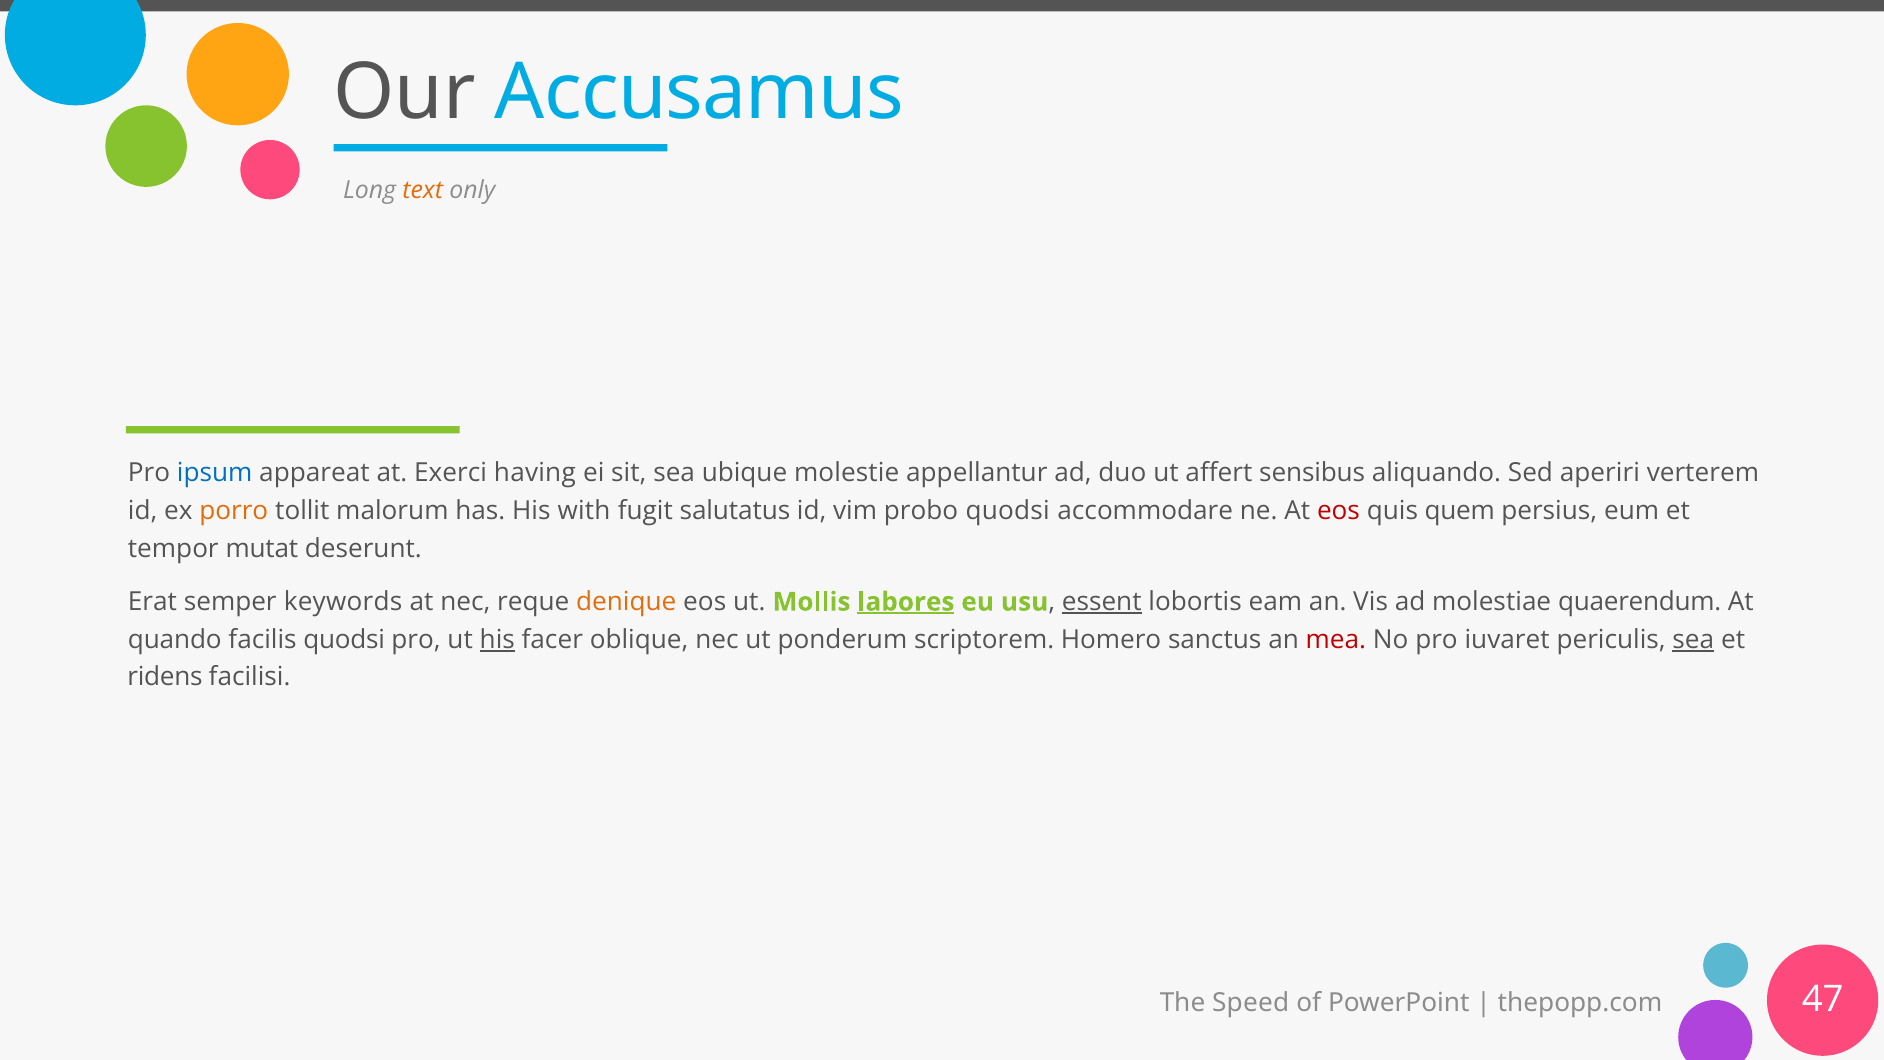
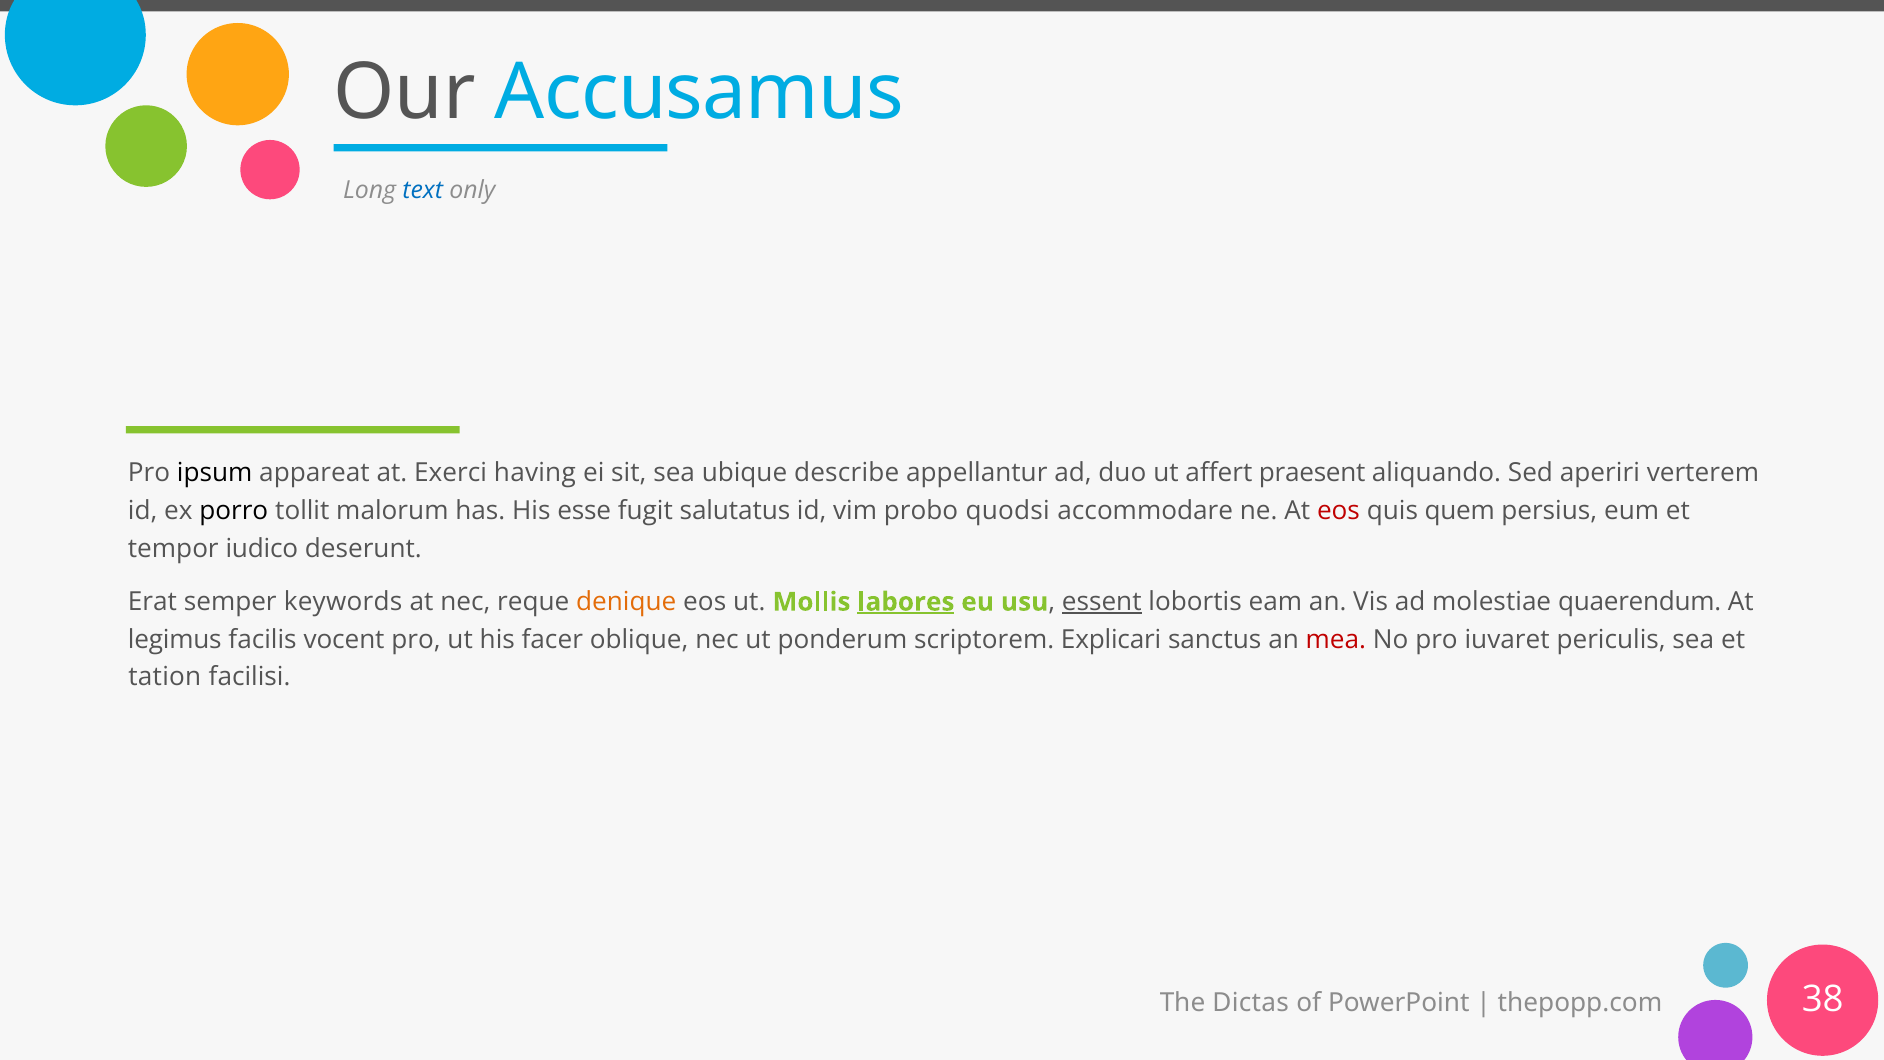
text colour: orange -> blue (423, 190)
ipsum colour: blue -> black (215, 473)
molestie: molestie -> describe (847, 473)
sensibus: sensibus -> praesent (1312, 473)
porro colour: orange -> black (234, 511)
with: with -> esse (584, 511)
mutat: mutat -> iudico (262, 548)
quando: quando -> legimus (175, 640)
facilis quodsi: quodsi -> vocent (344, 640)
his underline: present -> none (497, 640)
Homero: Homero -> Explicari (1111, 640)
sea underline: present -> none (1693, 640)
ridens: ridens -> tation (165, 677)
Speed: Speed -> Dictas (1251, 1003)
47: 47 -> 38 (1823, 1000)
